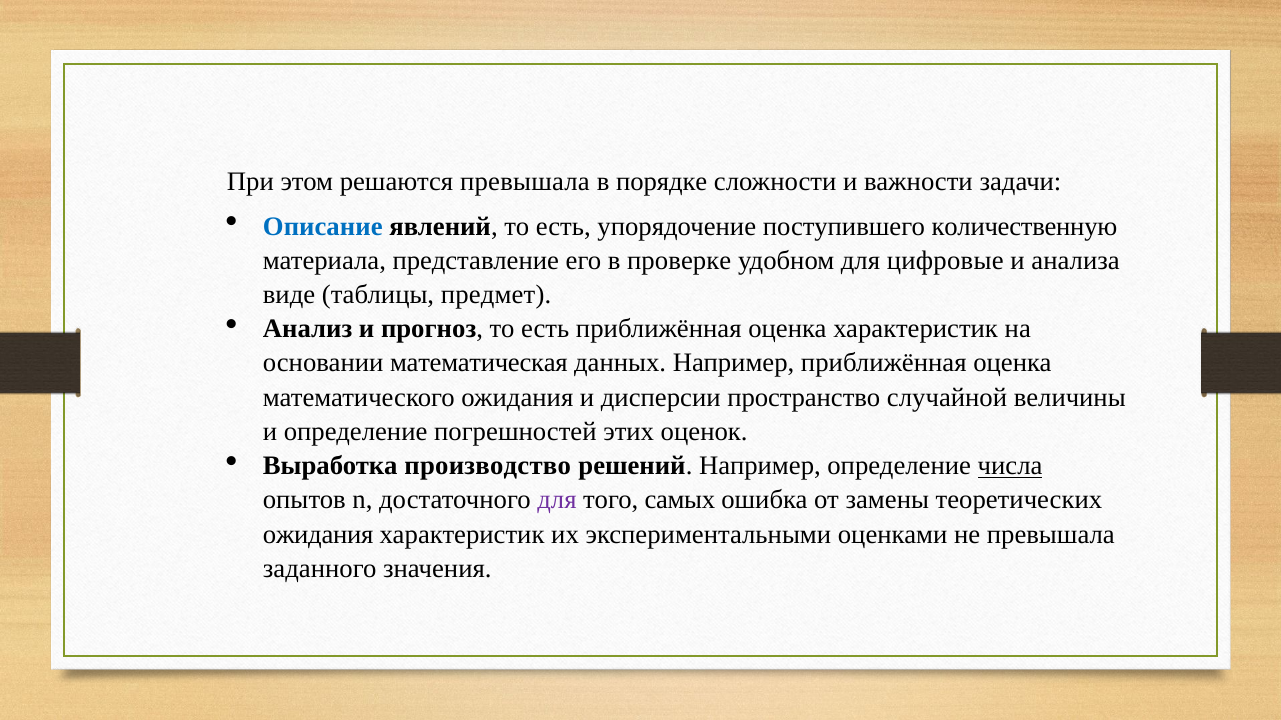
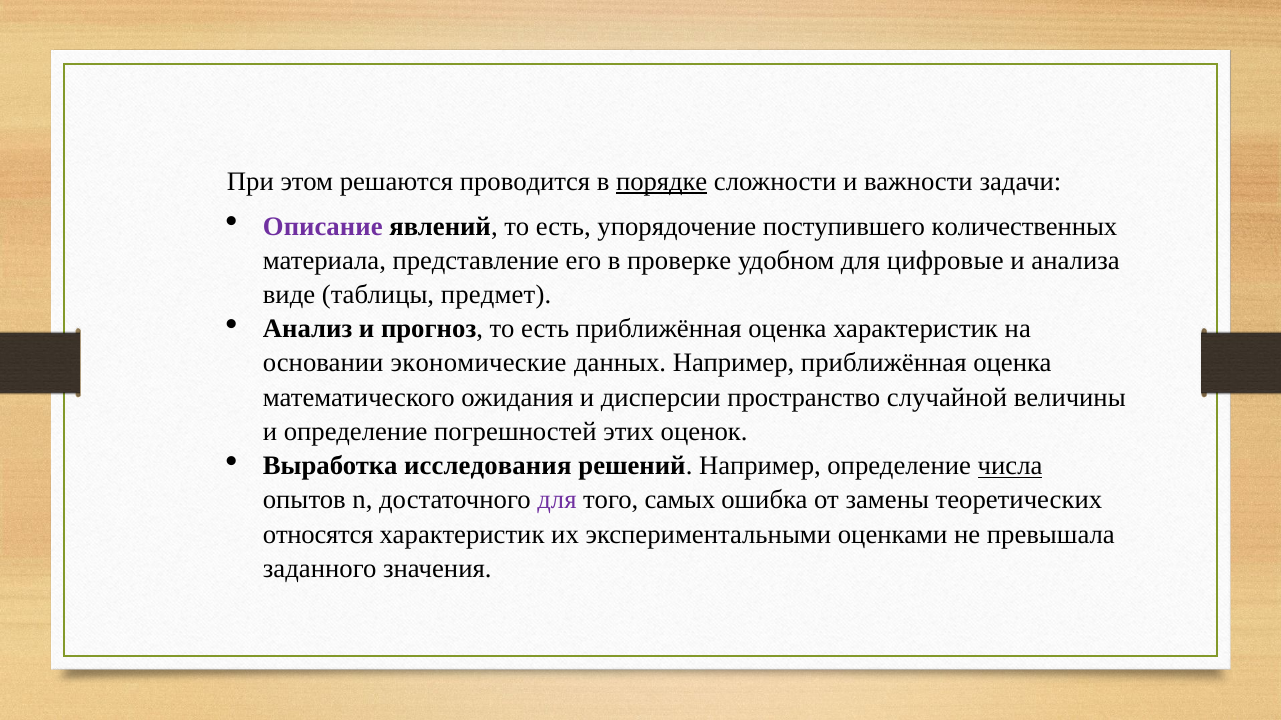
решаются превышала: превышала -> проводится (525, 181)
порядке underline: none -> present (662, 181)
Описание colour: blue -> purple (323, 226)
количественную: количественную -> количественных (1024, 226)
математическая: математическая -> экономические (479, 363)
производство: производство -> исследования (488, 466)
ожидания: ожидания -> относятся (318, 535)
